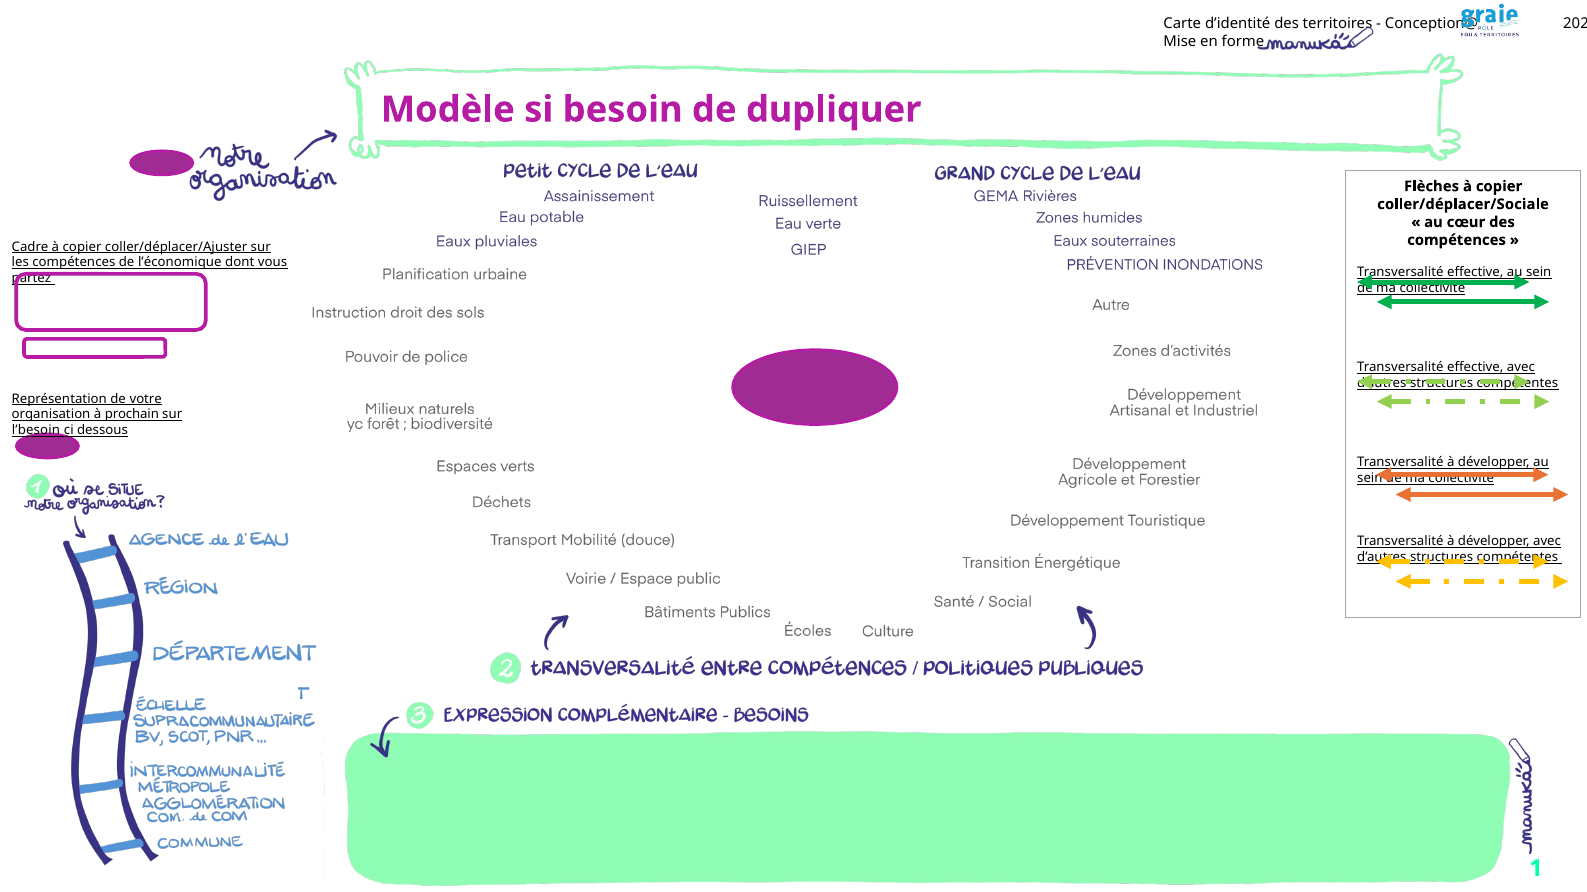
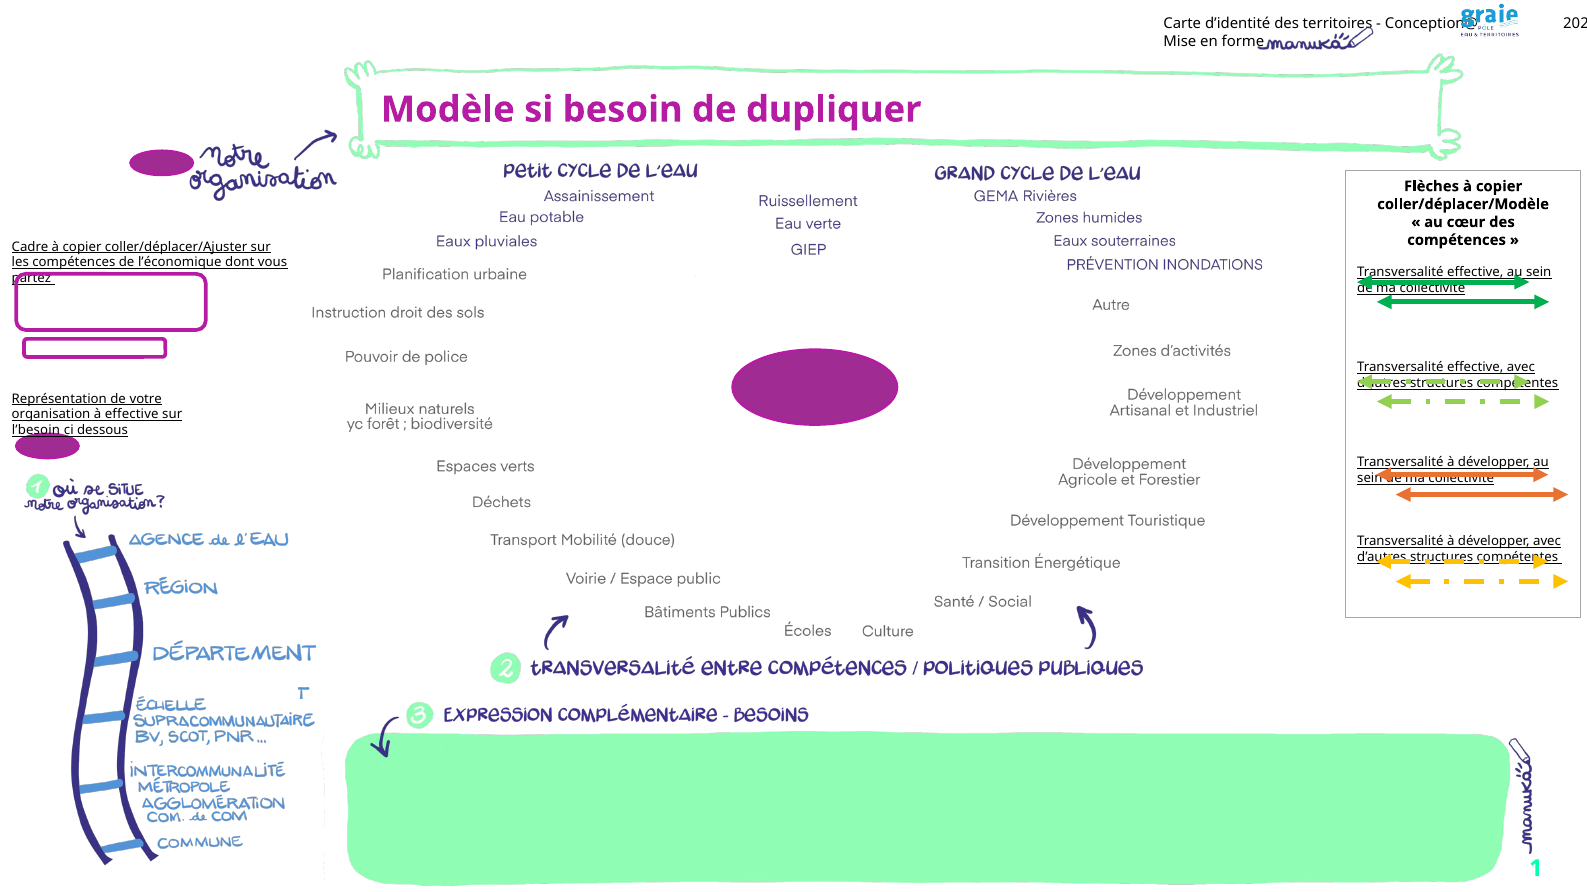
coller/déplacer/Sociale: coller/déplacer/Sociale -> coller/déplacer/Modèle (1463, 204)
à prochain: prochain -> effective (132, 415)
